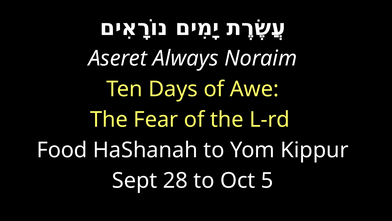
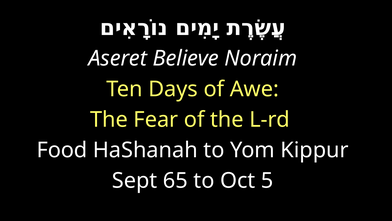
Always: Always -> Believe (186, 58)
28: 28 -> 65 (175, 180)
